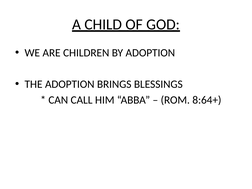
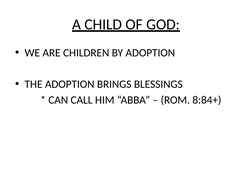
8:64+: 8:64+ -> 8:84+ (207, 100)
